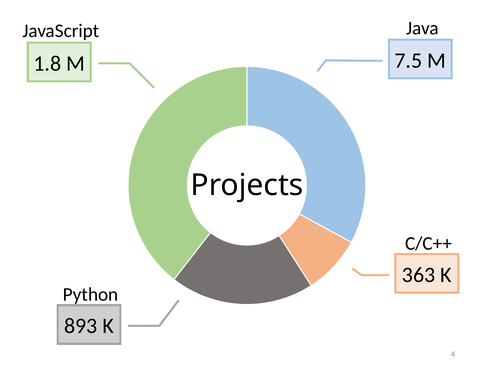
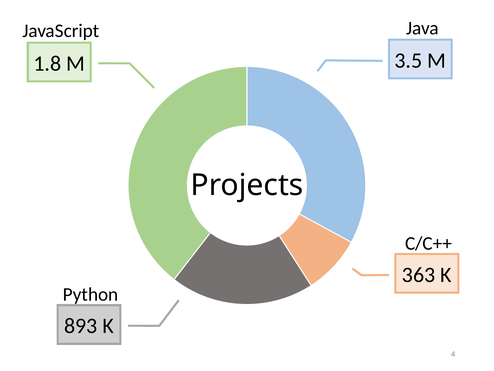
7.5: 7.5 -> 3.5 (408, 60)
